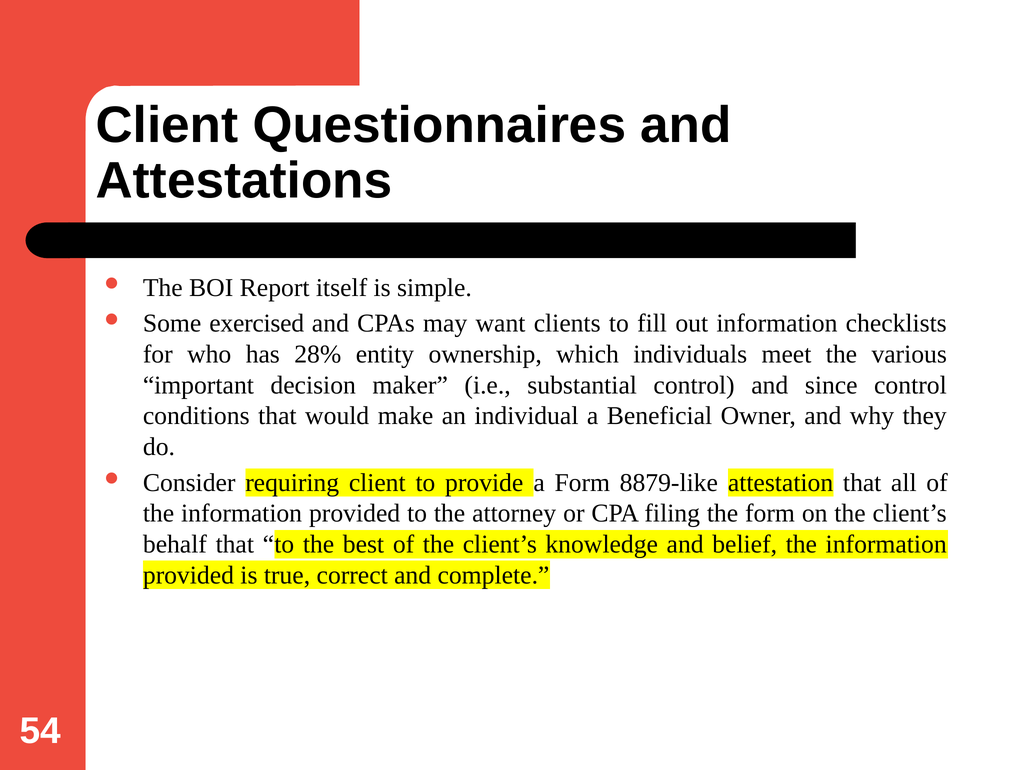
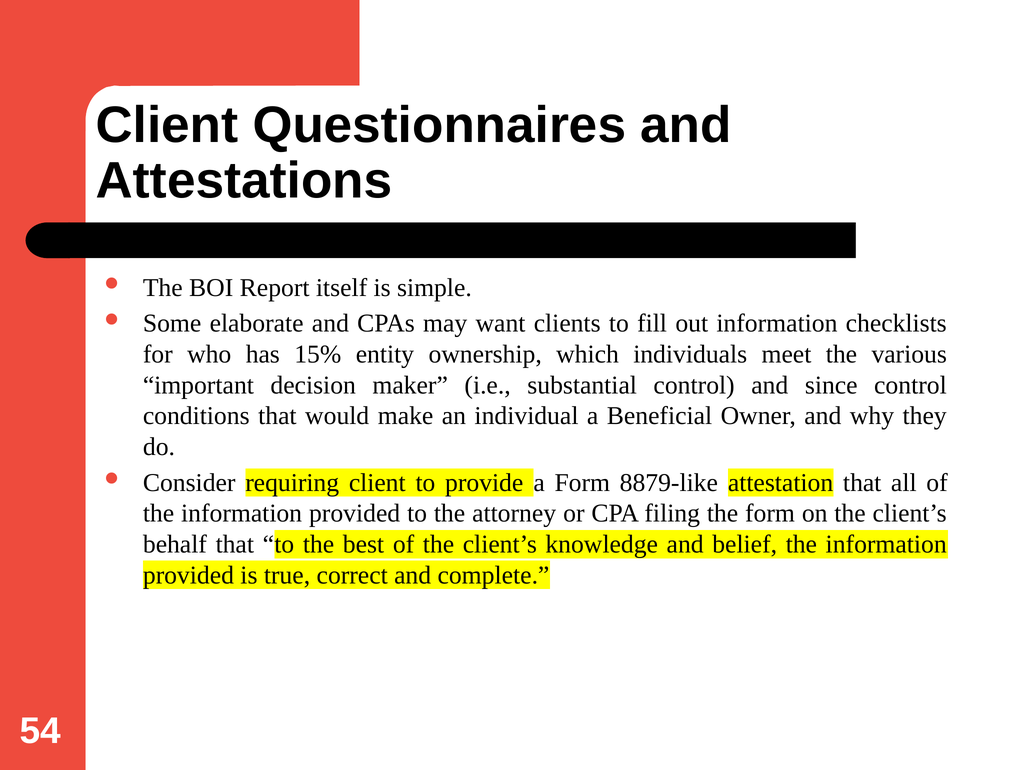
exercised: exercised -> elaborate (257, 324)
28%: 28% -> 15% (318, 354)
